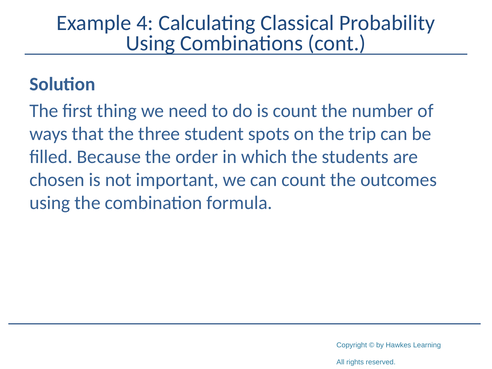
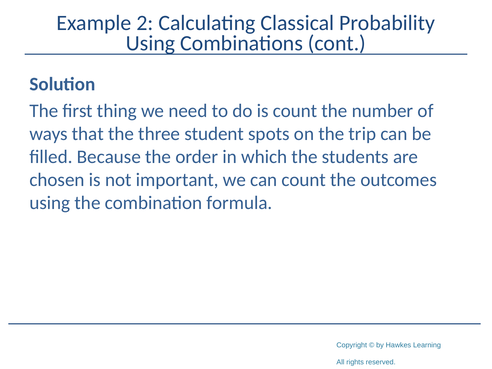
4: 4 -> 2 (145, 23)
